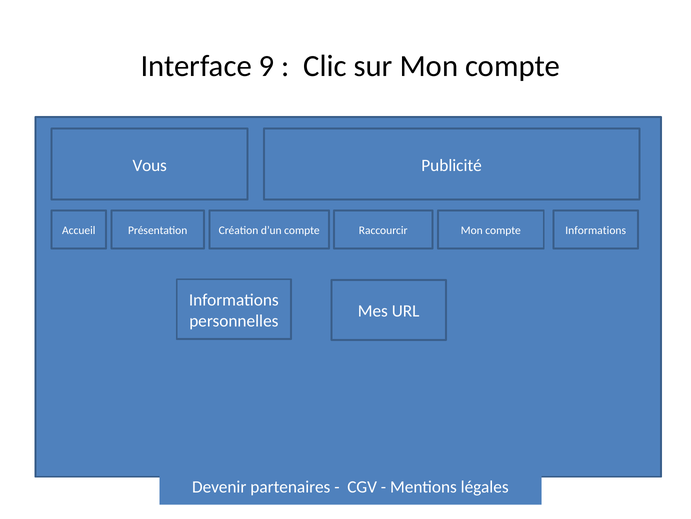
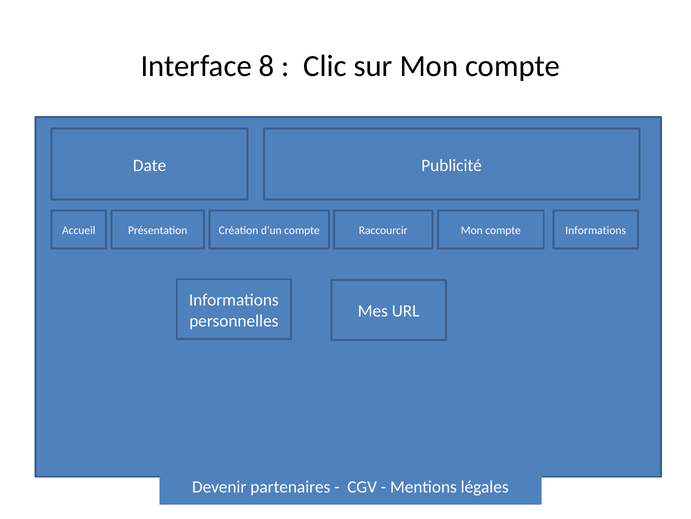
9: 9 -> 8 (267, 66)
Vous: Vous -> Date (150, 165)
